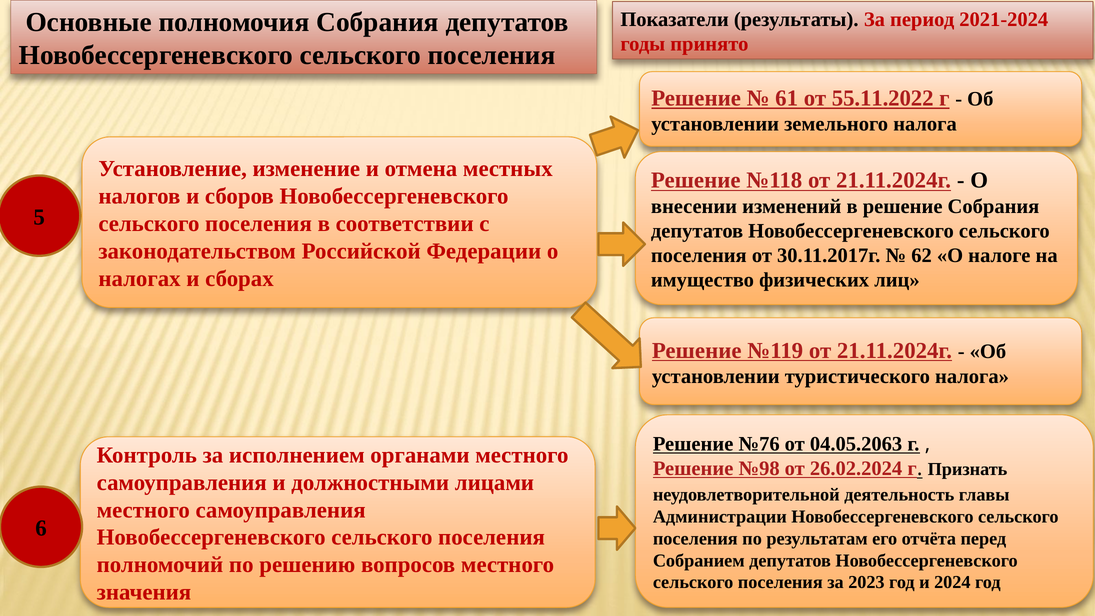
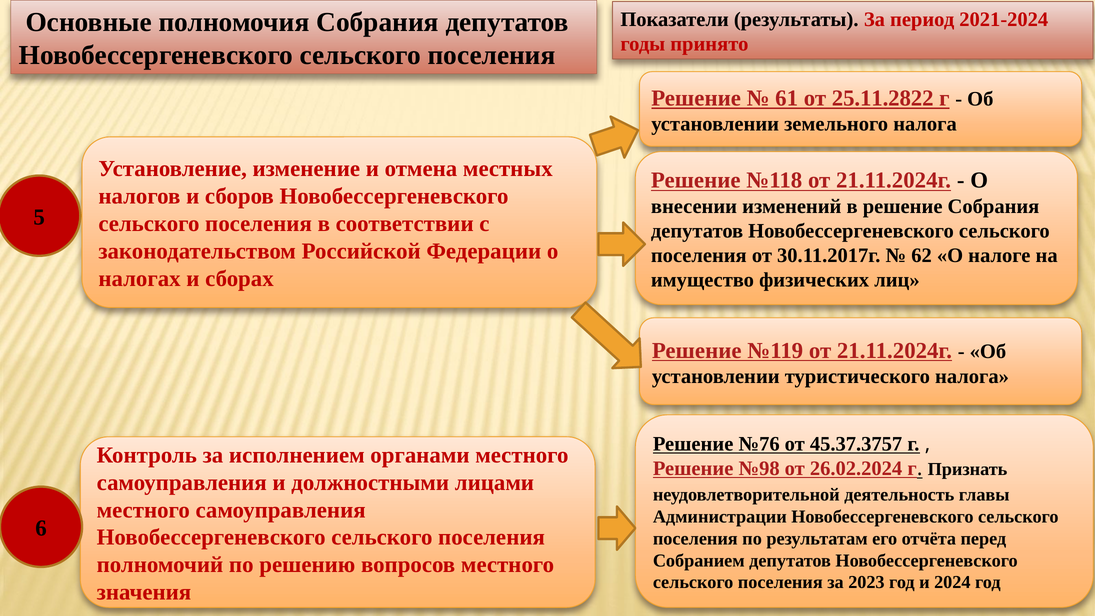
55.11.2022: 55.11.2022 -> 25.11.2822 (883, 98)
04.05.2063: 04.05.2063 -> 45.37.3757 (856, 444)
